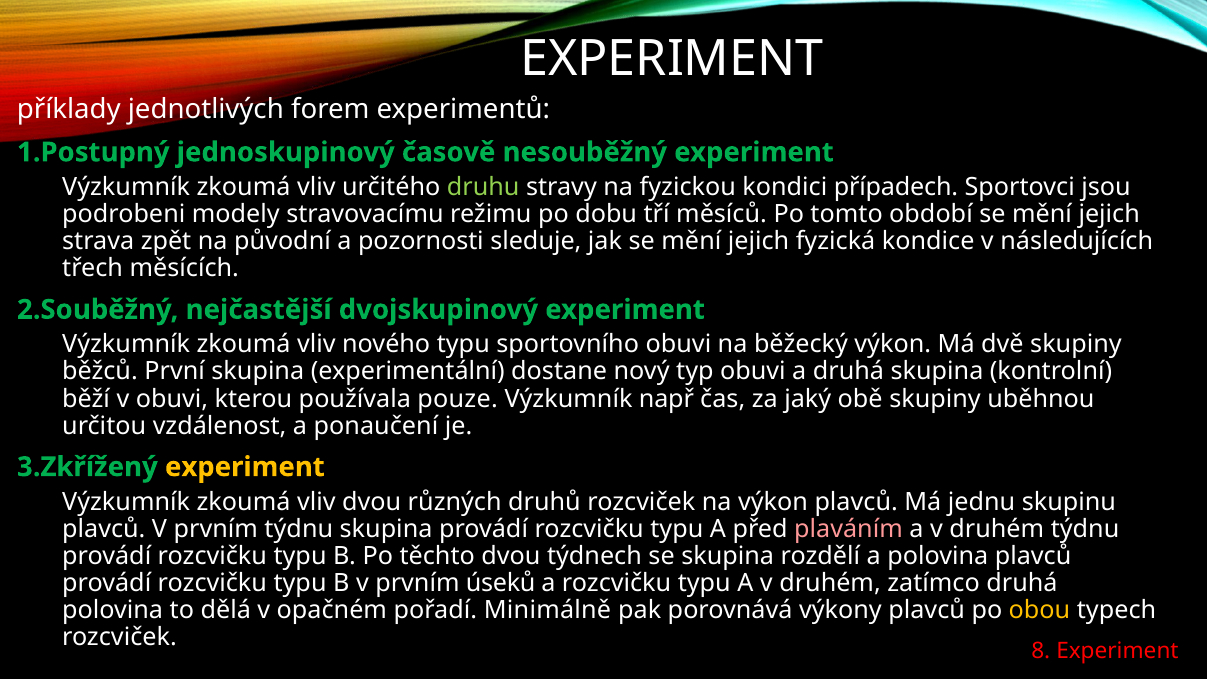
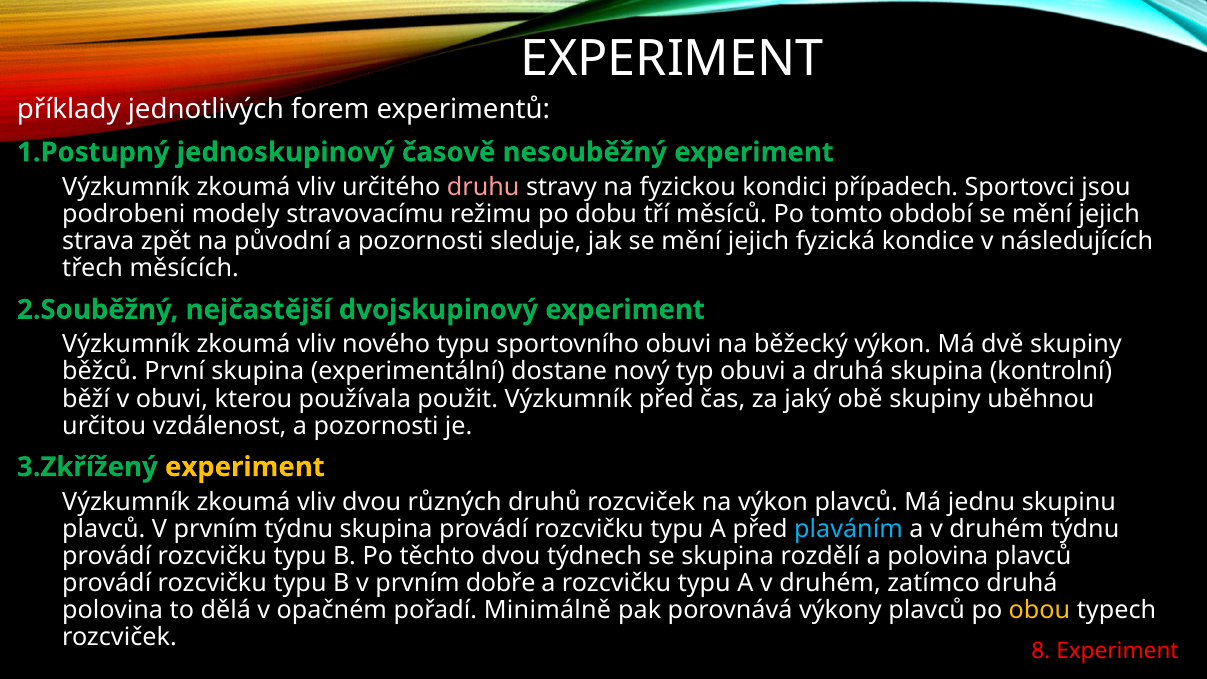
druhu colour: light green -> pink (483, 187)
pouze: pouze -> použit (458, 399)
Výzkumník např: např -> před (666, 399)
vzdálenost a ponaučení: ponaučení -> pozornosti (376, 426)
plaváním colour: pink -> light blue (849, 529)
úseků: úseků -> dobře (501, 583)
